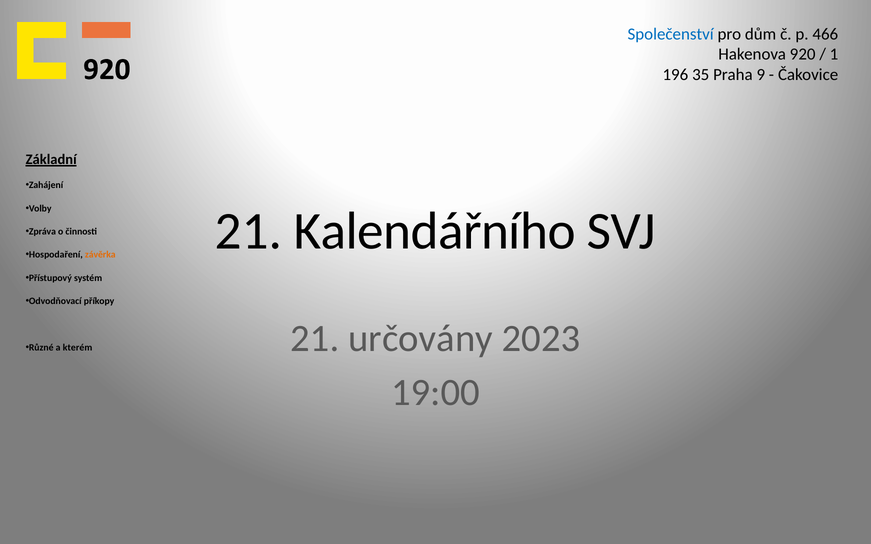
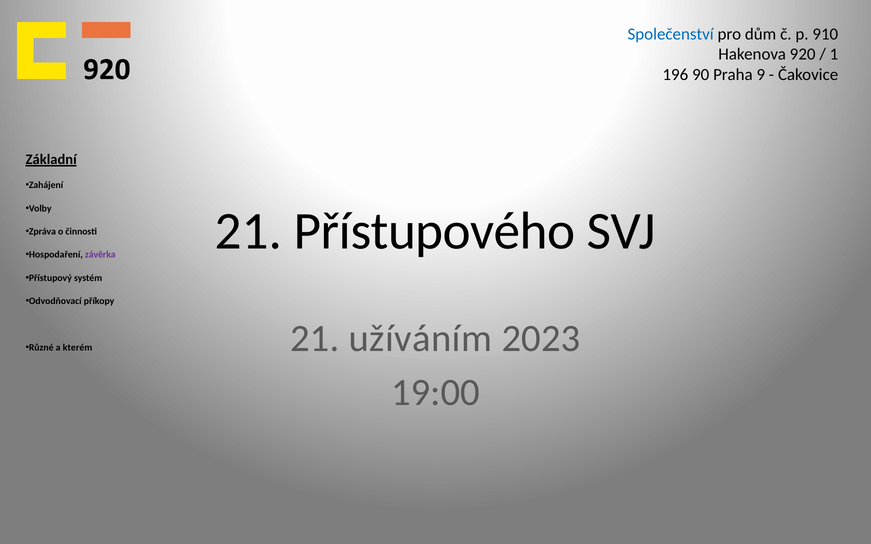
466: 466 -> 910 (825, 34)
35: 35 -> 90 (701, 75)
Kalendářního: Kalendářního -> Přístupového (435, 231)
závěrka colour: orange -> purple (100, 255)
určovány: určovány -> užíváním (420, 339)
